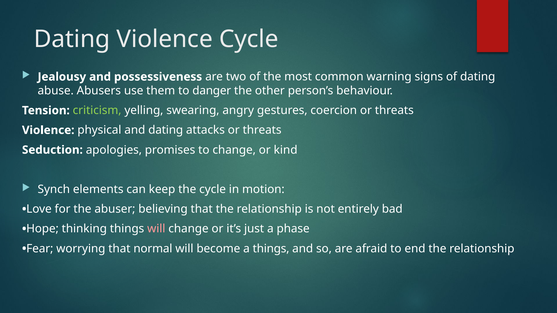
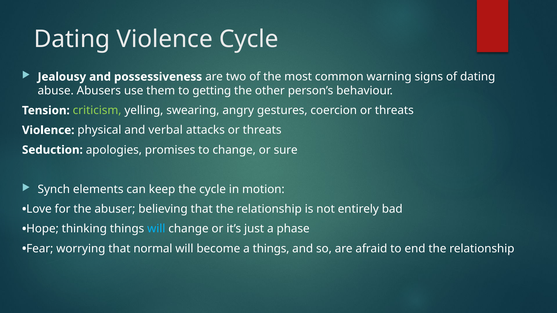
danger: danger -> getting (212, 91)
and dating: dating -> verbal (166, 130)
kind: kind -> sure (286, 150)
will colour: pink -> light blue (156, 229)
